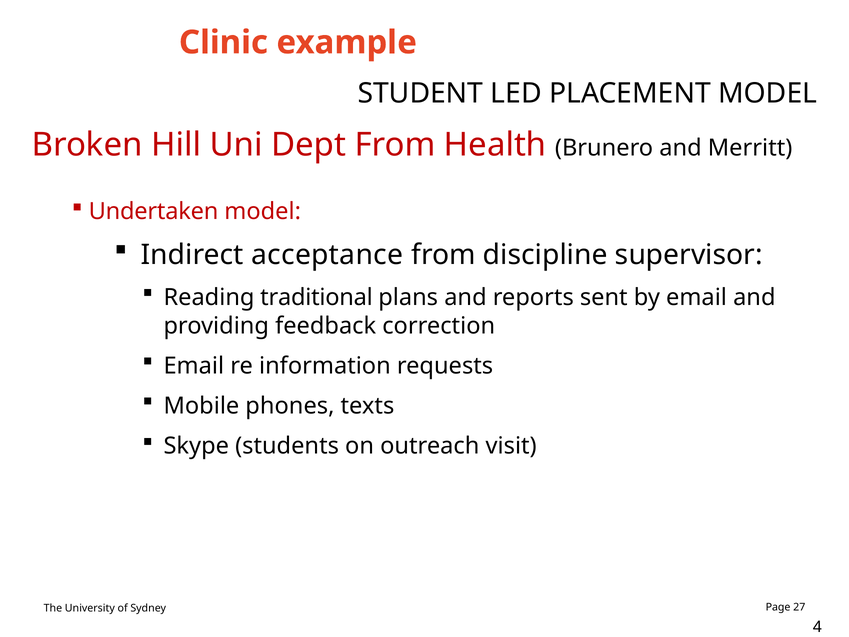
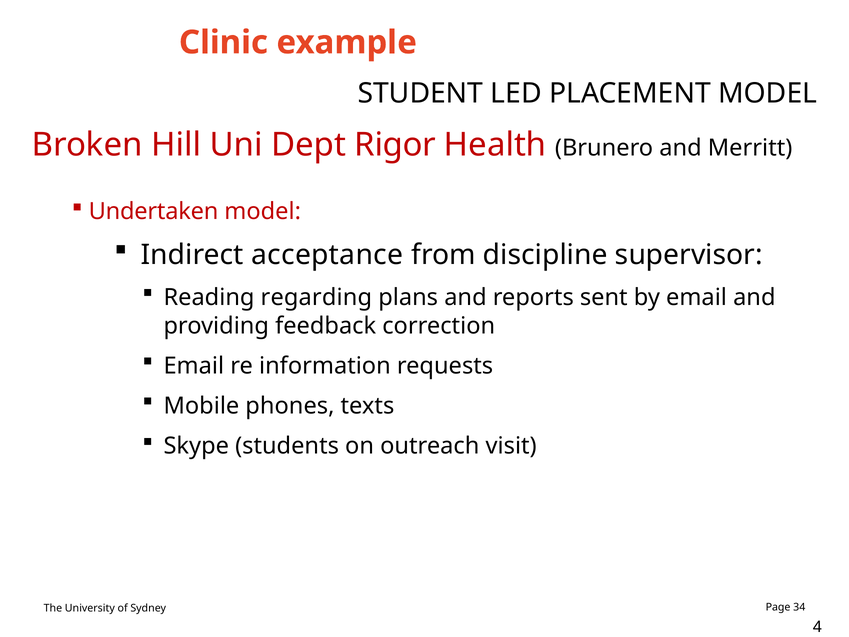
Dept From: From -> Rigor (395, 145)
traditional: traditional -> regarding (316, 297)
27: 27 -> 34 (799, 607)
